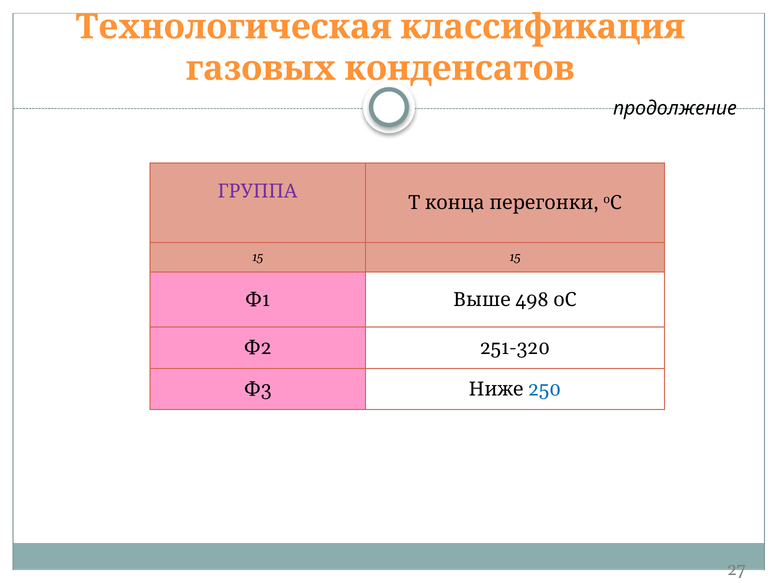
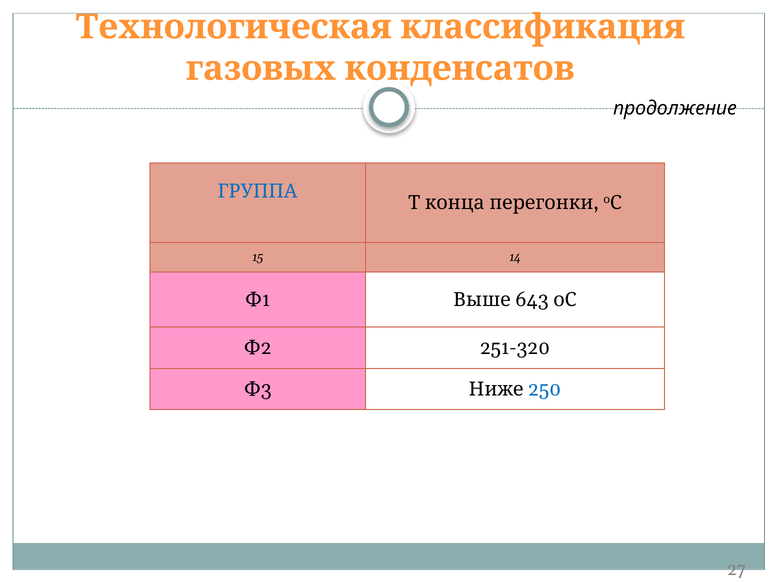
ГРУППА colour: purple -> blue (258, 191)
15 15: 15 -> 14 (515, 258)
498: 498 -> 643 (532, 300)
